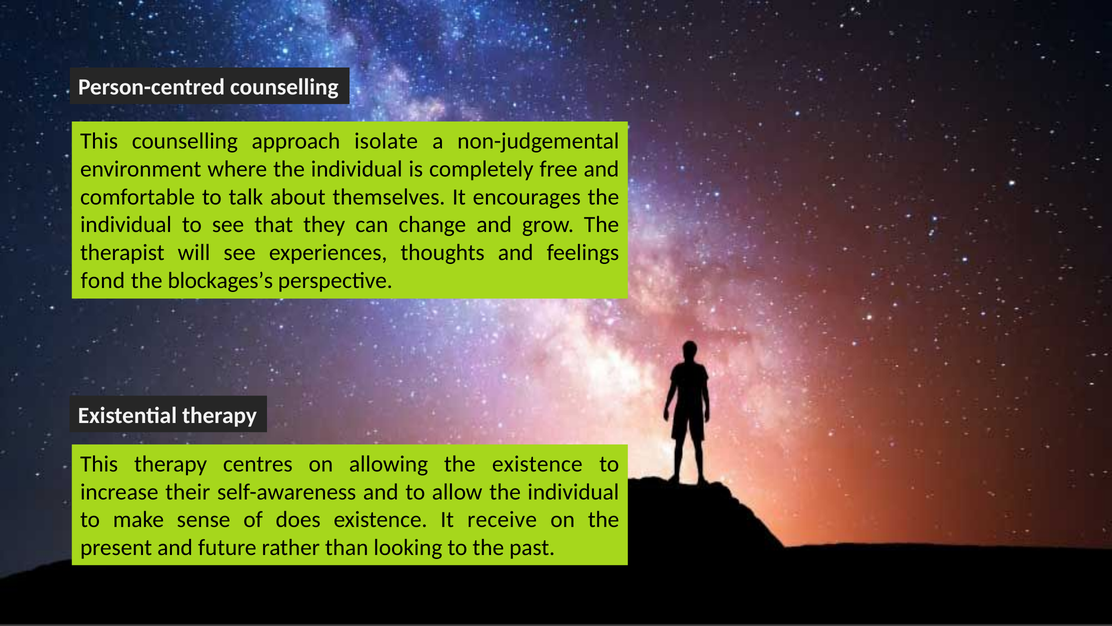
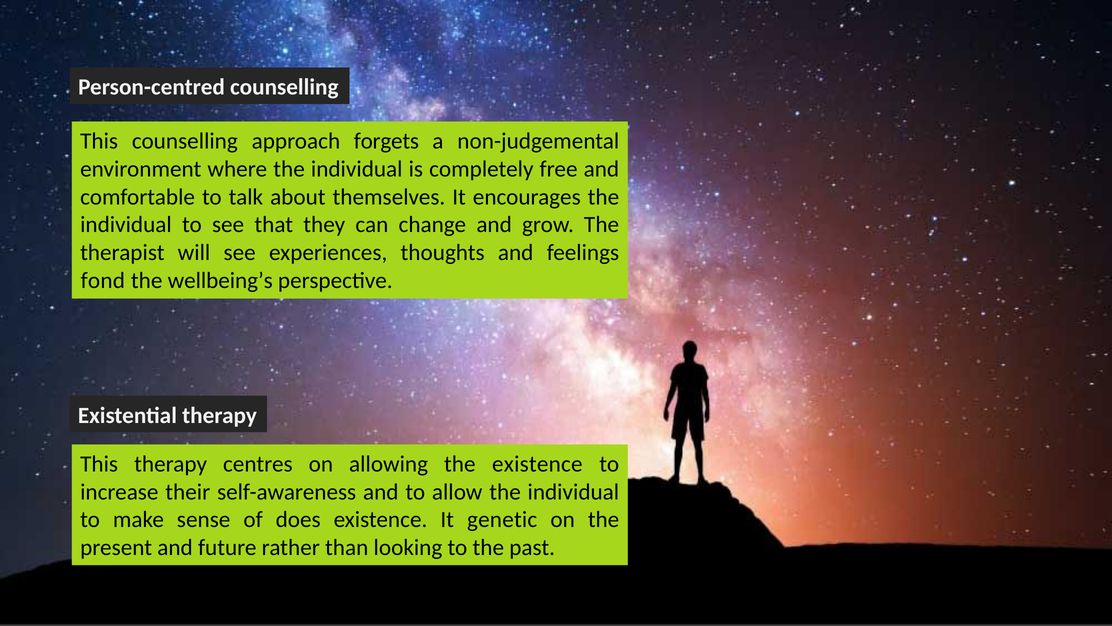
isolate: isolate -> forgets (386, 141)
blockages’s: blockages’s -> wellbeing’s (220, 280)
receive: receive -> genetic (502, 519)
